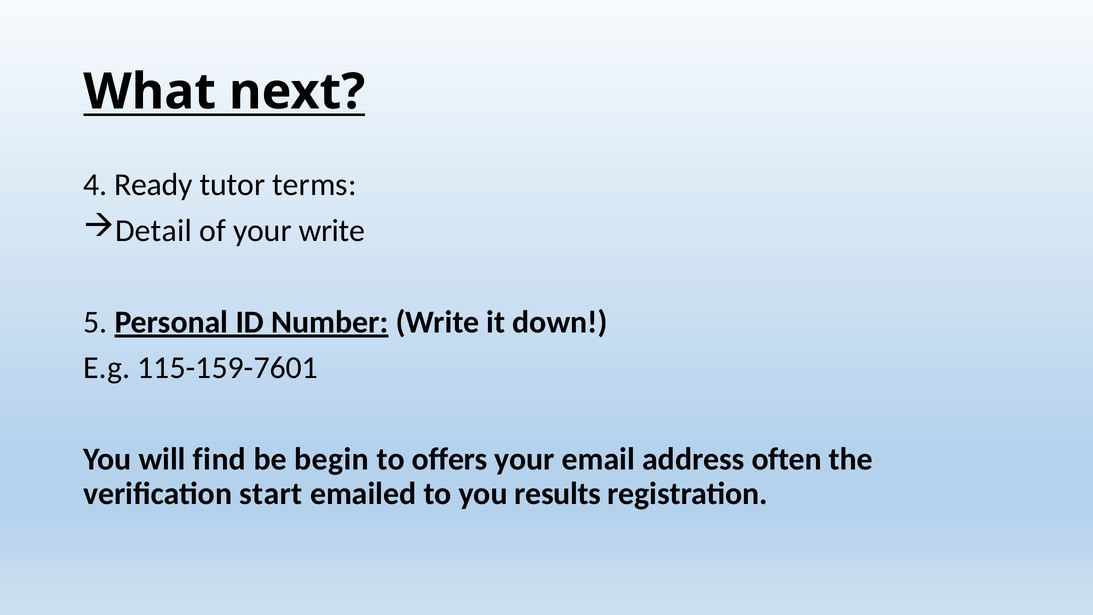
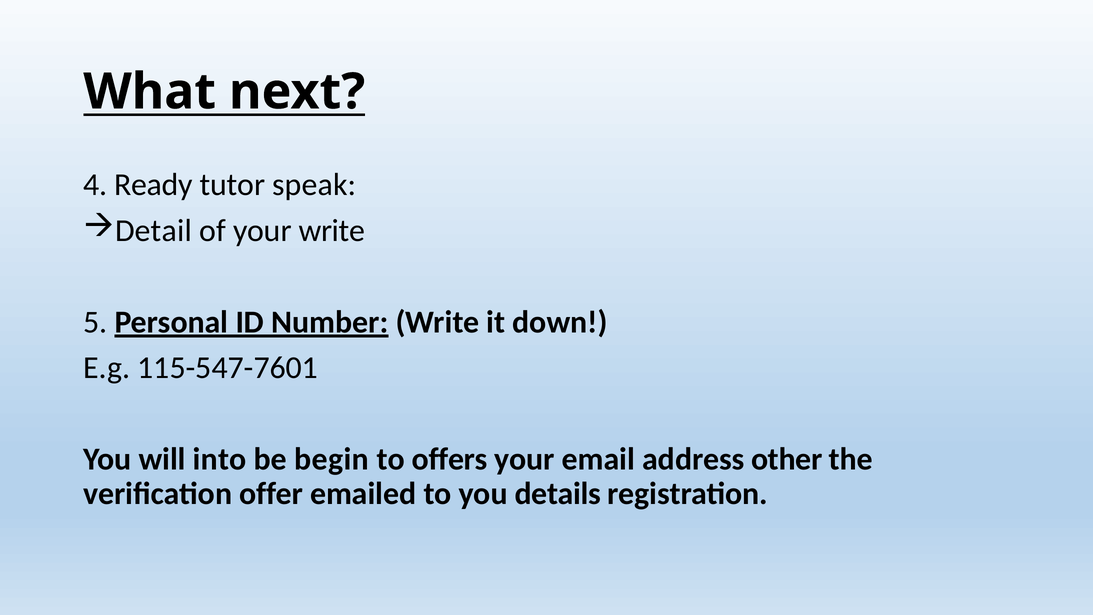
terms: terms -> speak (314, 185)
115-159-7601: 115-159-7601 -> 115-547-7601 (228, 368)
find: find -> into (220, 459)
often: often -> other (787, 459)
start: start -> offer (271, 494)
results: results -> details (558, 494)
